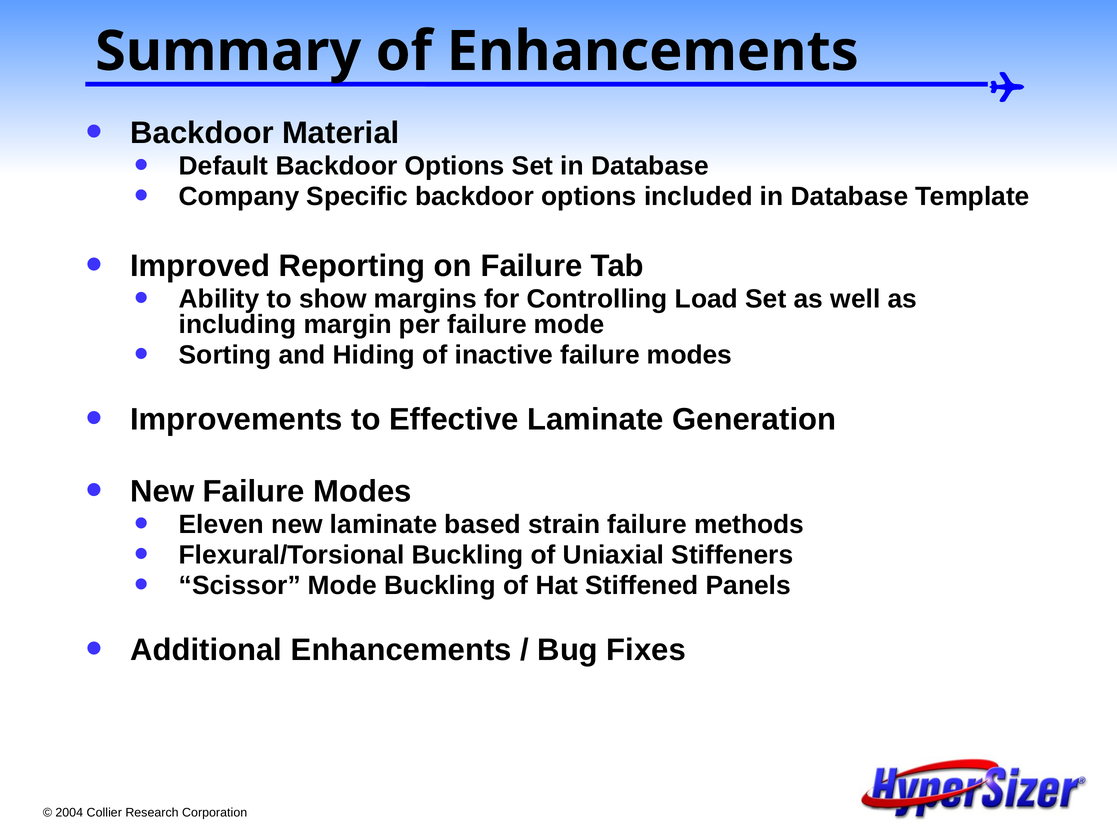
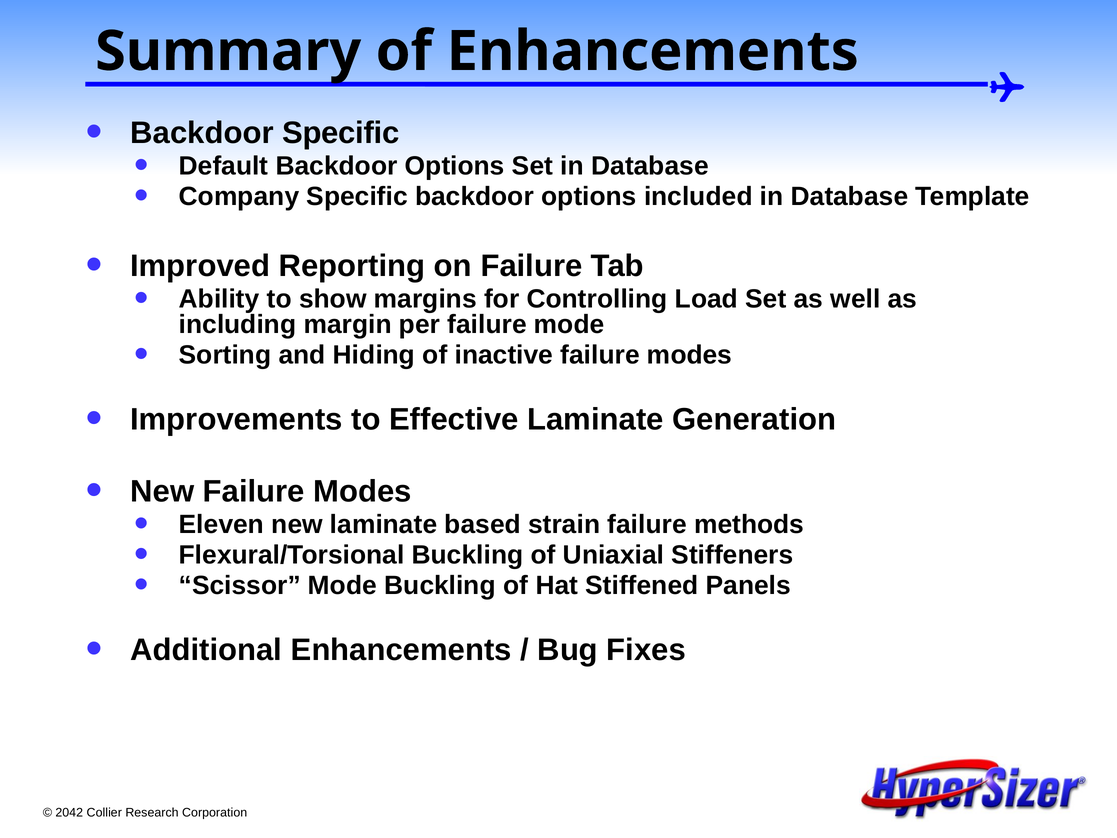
Backdoor Material: Material -> Specific (341, 133)
2004: 2004 -> 2042 (69, 812)
